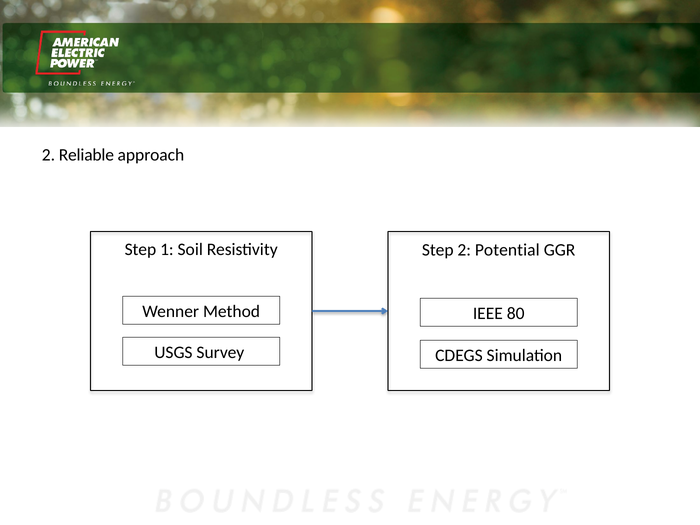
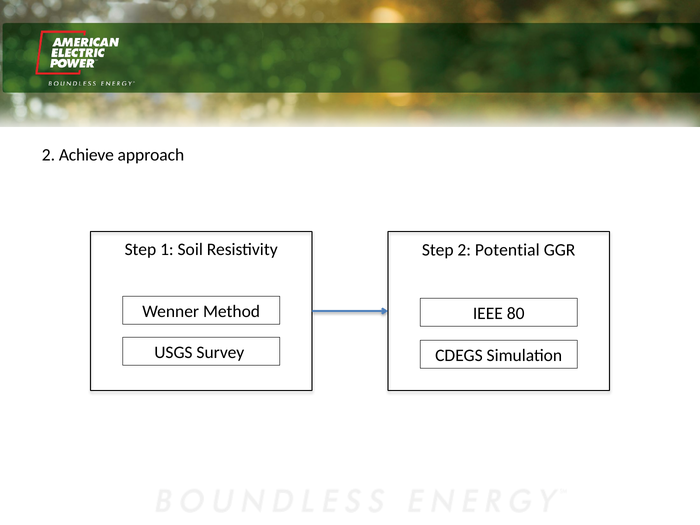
Reliable: Reliable -> Achieve (86, 155)
